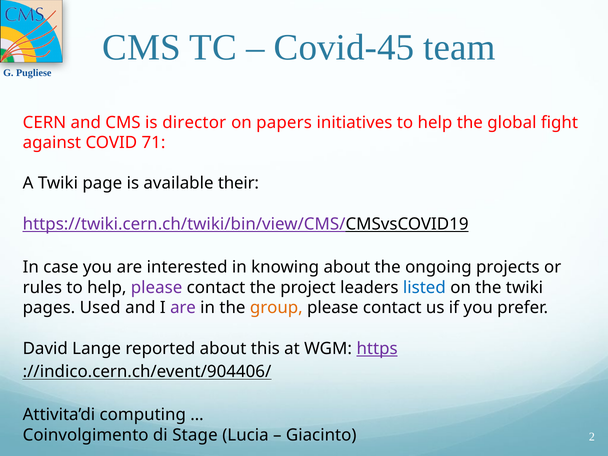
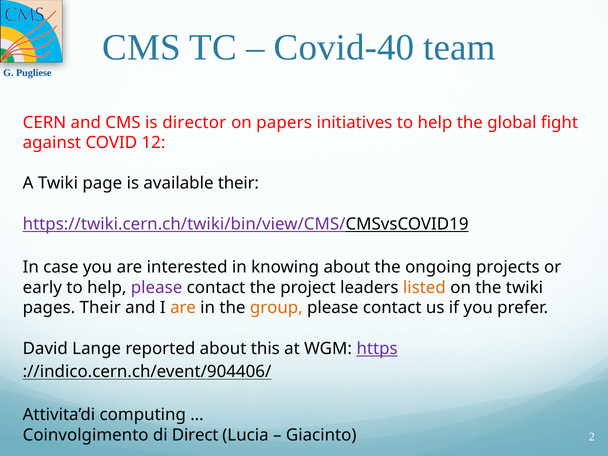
Covid-45: Covid-45 -> Covid-40 (344, 47)
71: 71 -> 12 (154, 143)
rules: rules -> early (42, 288)
listed colour: blue -> orange (424, 288)
pages Used: Used -> Their (100, 308)
are colour: purple -> orange (183, 308)
Stage: Stage -> Direct (195, 435)
